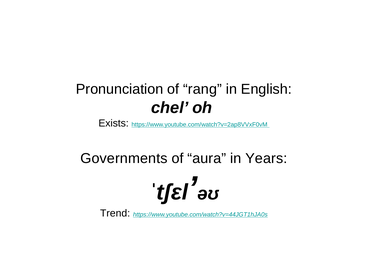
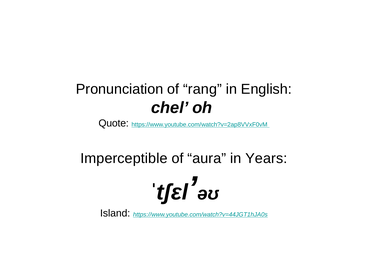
Exists: Exists -> Quote (114, 123)
Governments: Governments -> Imperceptible (124, 158)
Trend: Trend -> Island (115, 213)
